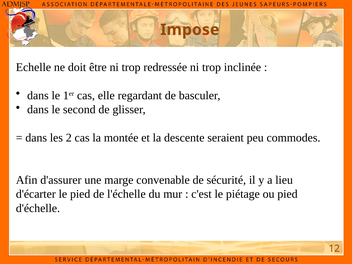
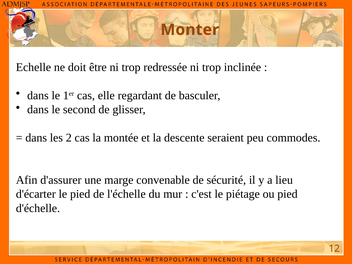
Impose: Impose -> Monter (190, 30)
